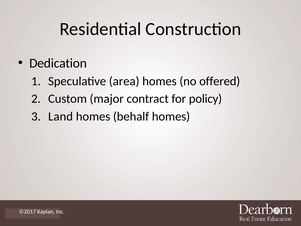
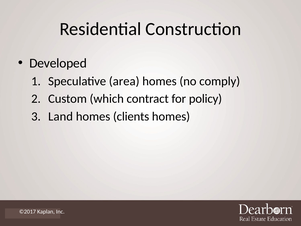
Dedication: Dedication -> Developed (58, 63)
offered: offered -> comply (220, 81)
major: major -> which (107, 99)
behalf: behalf -> clients (131, 116)
